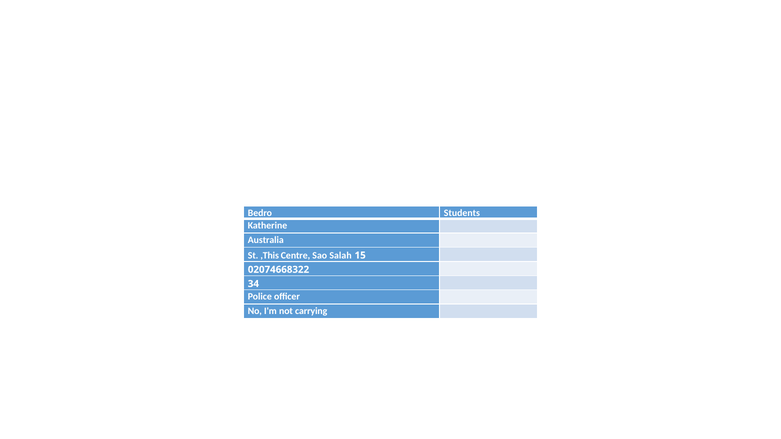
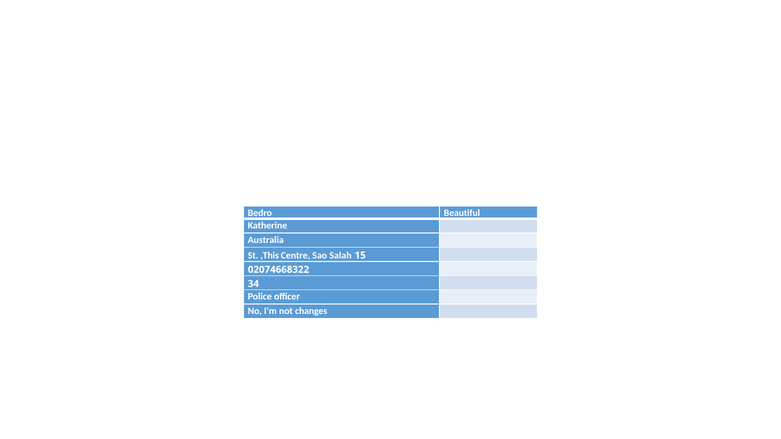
Students: Students -> Beautiful (462, 213)
carrying: carrying -> changes (311, 311)
